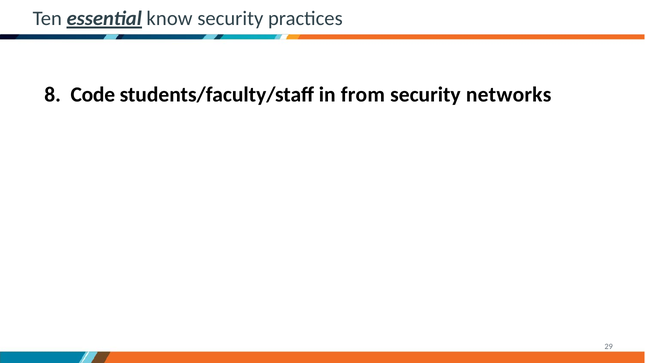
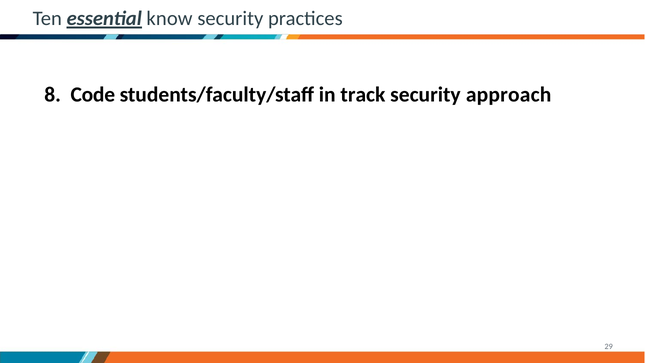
from: from -> track (363, 94)
networks: networks -> approach (509, 94)
